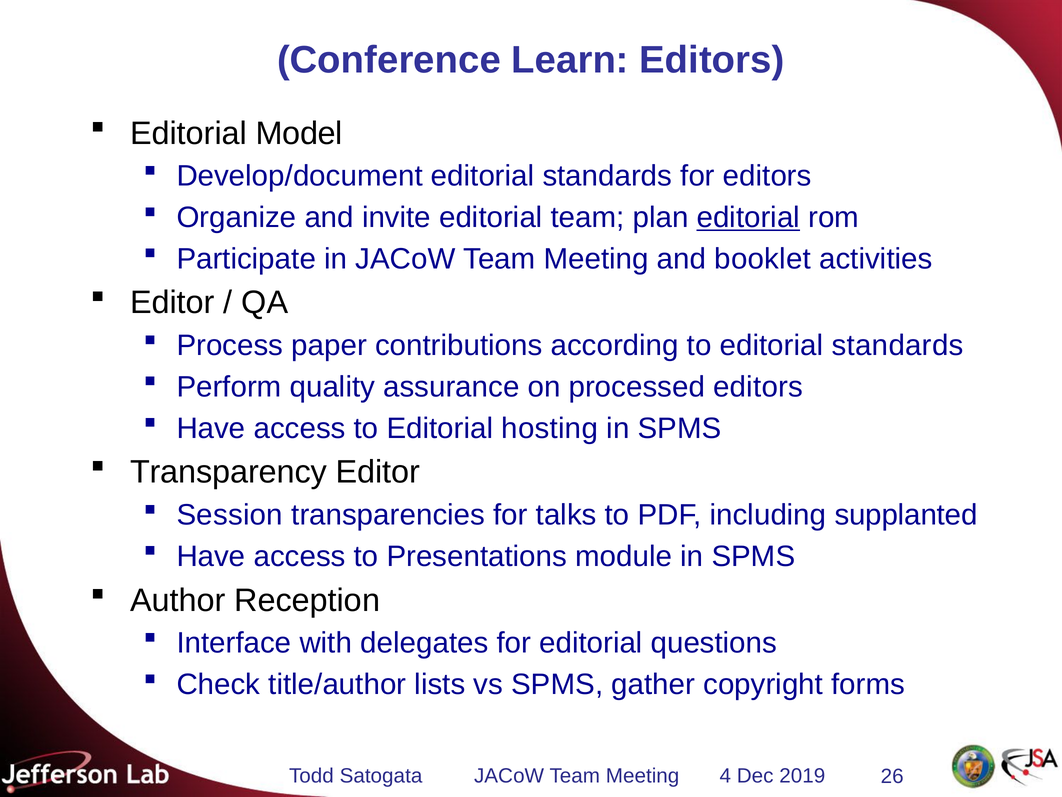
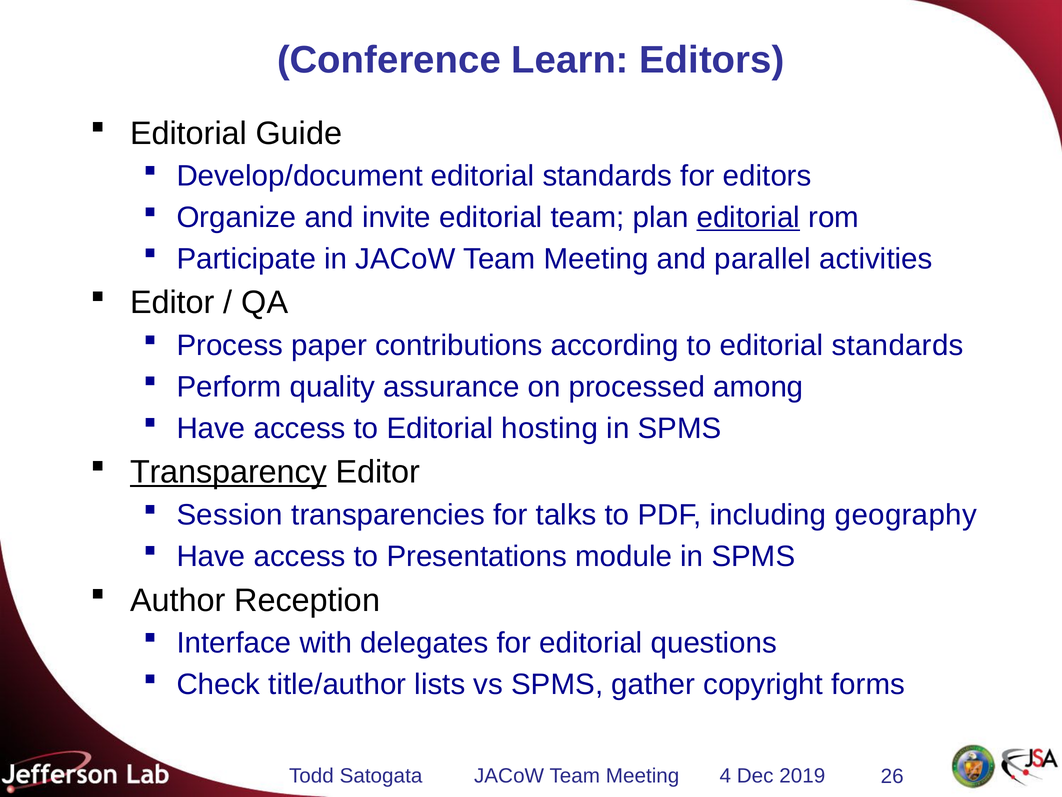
Model: Model -> Guide (299, 133)
booklet: booklet -> parallel (763, 259)
processed editors: editors -> among (758, 387)
Transparency underline: none -> present (228, 472)
supplanted: supplanted -> geography (906, 515)
